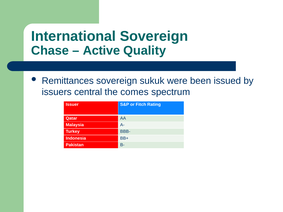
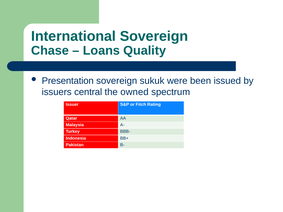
Active: Active -> Loans (101, 51)
Remittances: Remittances -> Presentation (68, 81)
comes: comes -> owned (134, 92)
